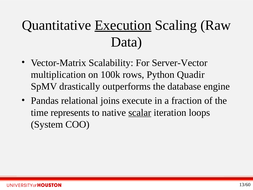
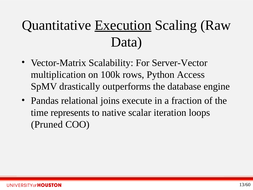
Quadir: Quadir -> Access (191, 75)
scalar underline: present -> none (140, 112)
System: System -> Pruned (47, 124)
